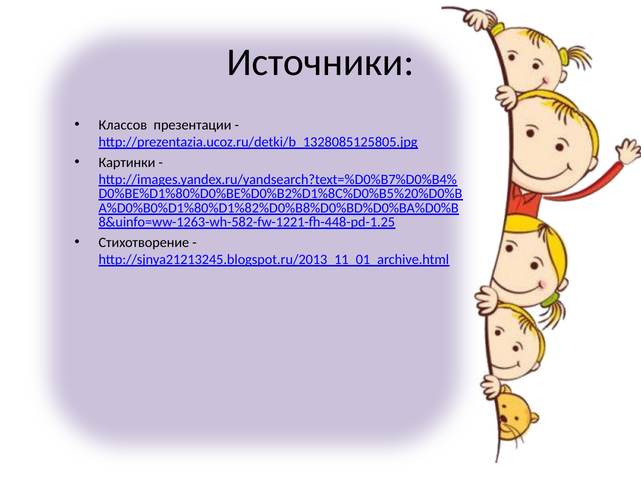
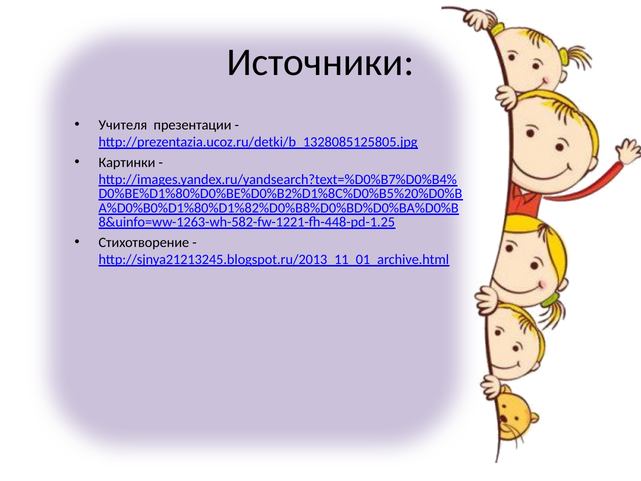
Классов: Классов -> Учителя (123, 125)
